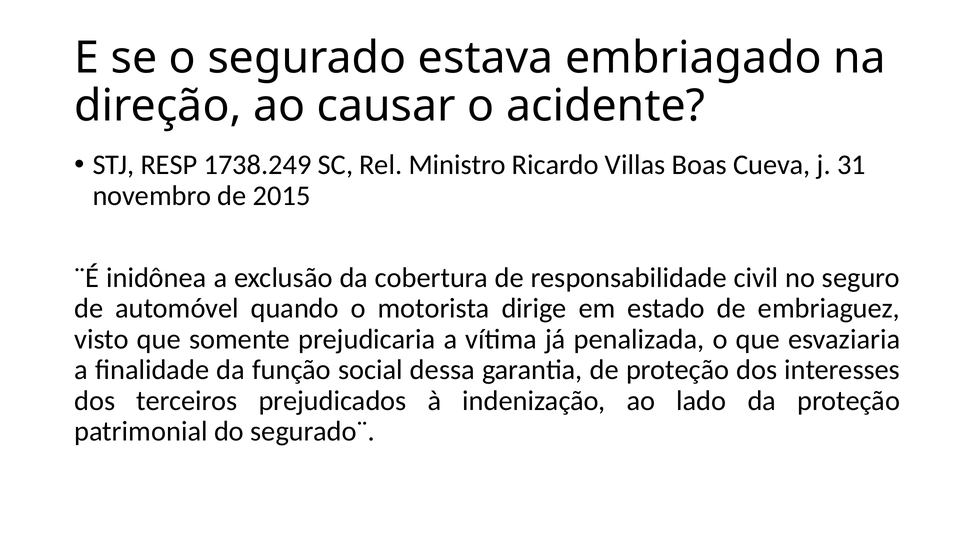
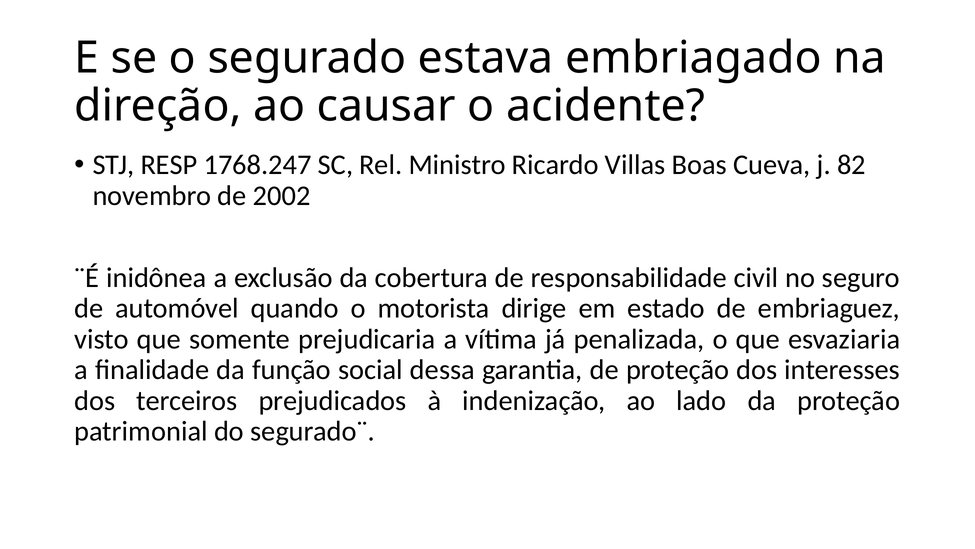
1738.249: 1738.249 -> 1768.247 (258, 165)
31: 31 -> 82 (851, 165)
2015: 2015 -> 2002 (282, 196)
